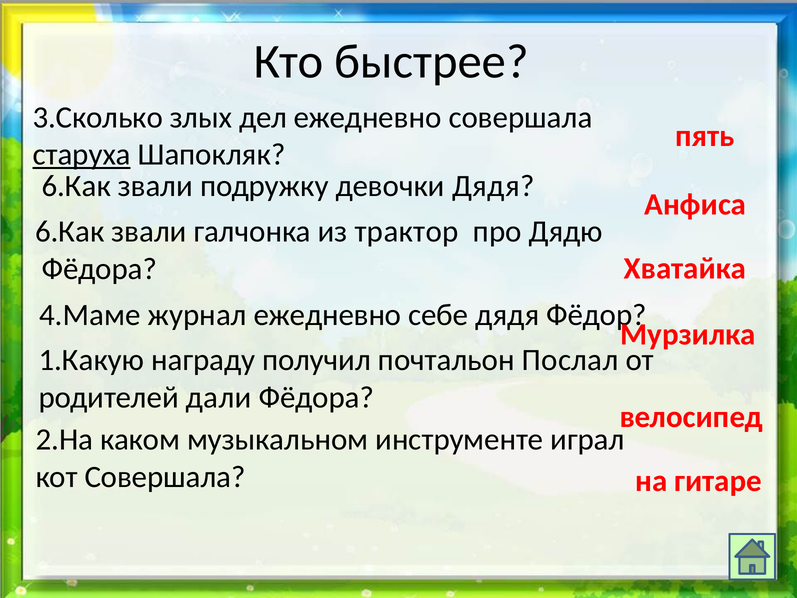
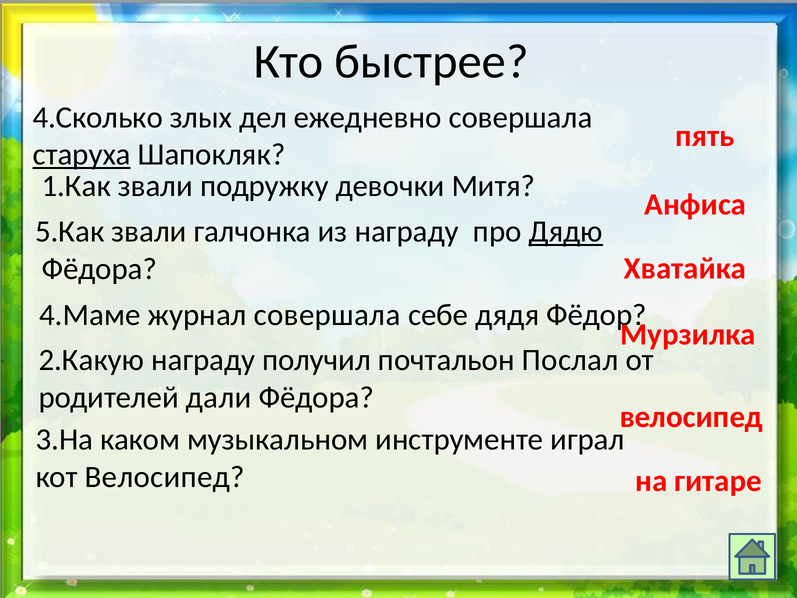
3.Сколько: 3.Сколько -> 4.Сколько (98, 117)
6.Как: 6.Как -> 1.Как (76, 186)
девочки Дядя: Дядя -> Митя (493, 186)
6.Как: 6.Как -> 5.Как (70, 232)
из трактор: трактор -> награду (407, 232)
Дядю underline: none -> present (566, 232)
журнал ежедневно: ежедневно -> совершала (327, 315)
1.Какую: 1.Какую -> 2.Какую (91, 360)
2.На: 2.На -> 3.На (64, 439)
кот Совершала: Совершала -> Велосипед (165, 477)
